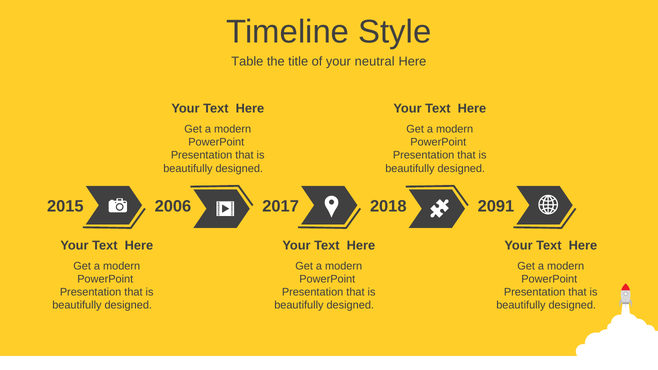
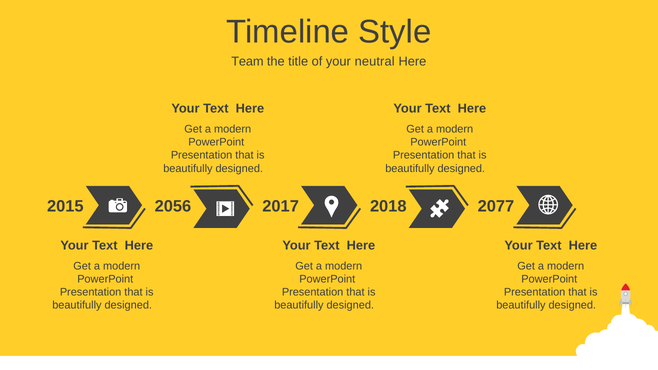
Table: Table -> Team (247, 62)
2006: 2006 -> 2056 (173, 207)
2091: 2091 -> 2077 (496, 207)
